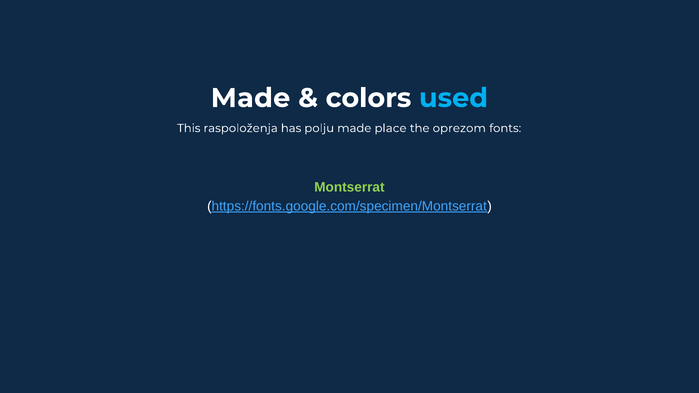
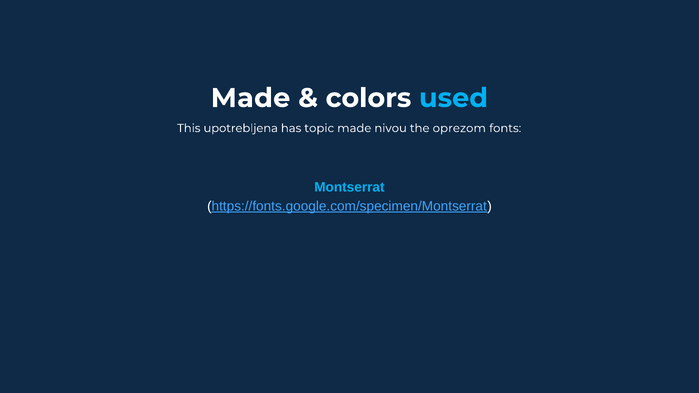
raspoloženja: raspoloženja -> upotrebljena (241, 128)
polju: polju -> topic (319, 128)
place: place -> nivou (391, 128)
Montserrat colour: light green -> light blue (349, 187)
